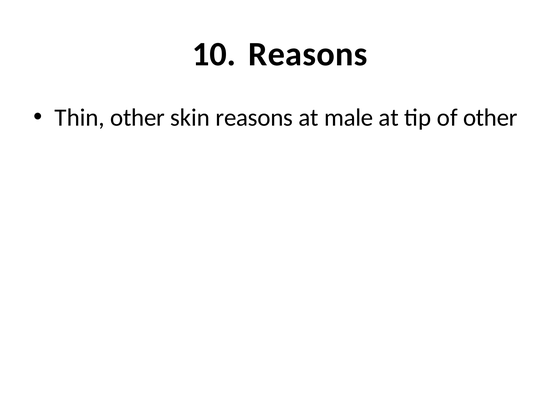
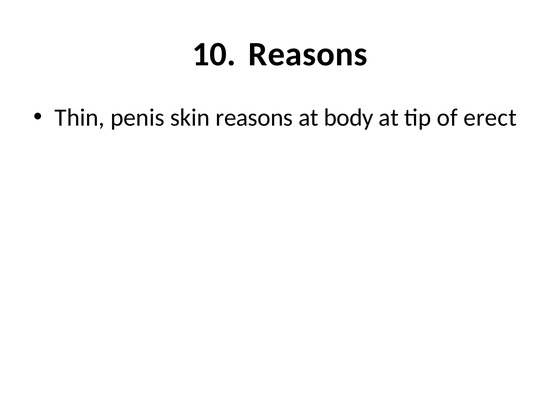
Thin other: other -> penis (137, 117)
male: male -> body (349, 117)
of other: other -> erect (490, 117)
